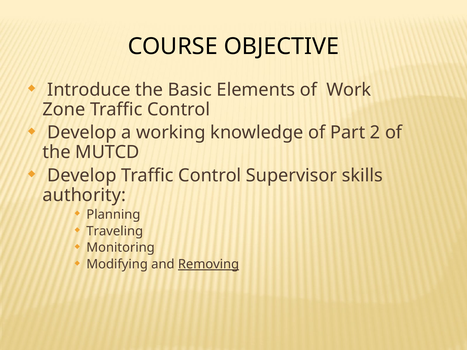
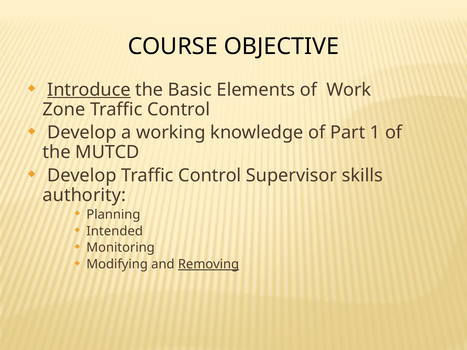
Introduce underline: none -> present (89, 90)
2: 2 -> 1 (375, 133)
Traveling: Traveling -> Intended (115, 231)
